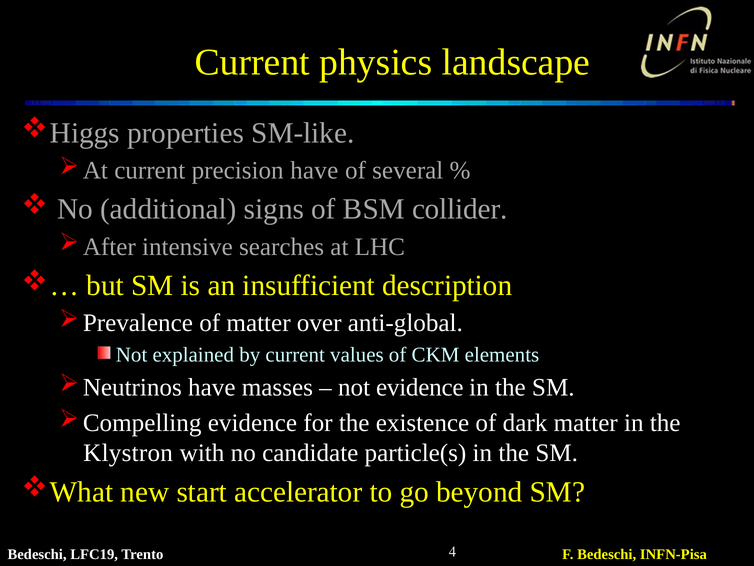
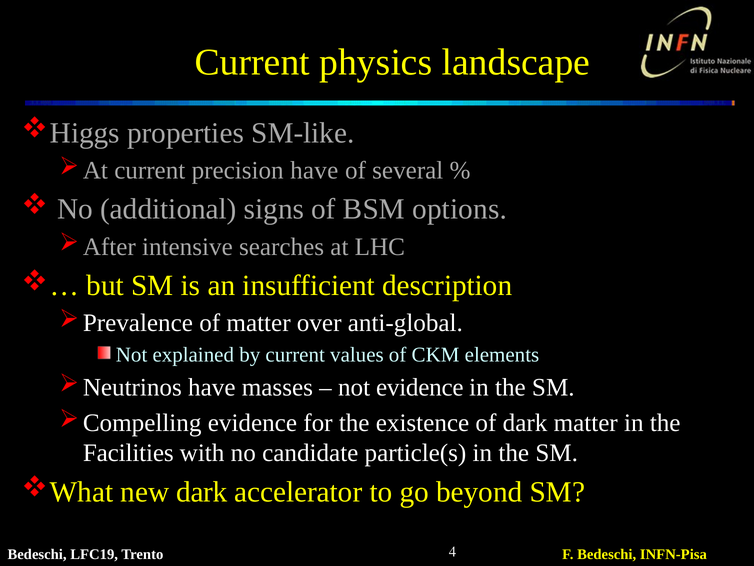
collider: collider -> options (460, 209)
Klystron: Klystron -> Facilities (128, 453)
new start: start -> dark (202, 491)
